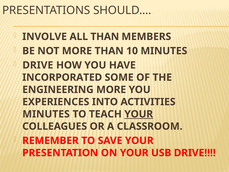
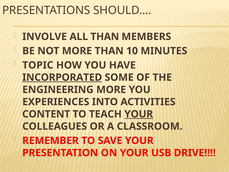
DRIVE: DRIVE -> TOPIC (38, 65)
INCORPORATED underline: none -> present (62, 77)
MINUTES: MINUTES -> CONTENT (46, 114)
